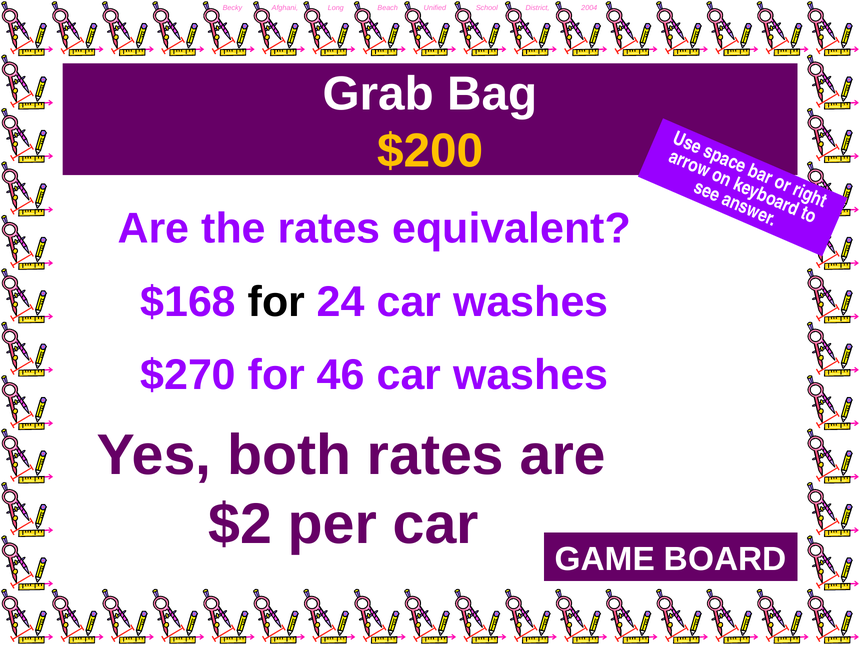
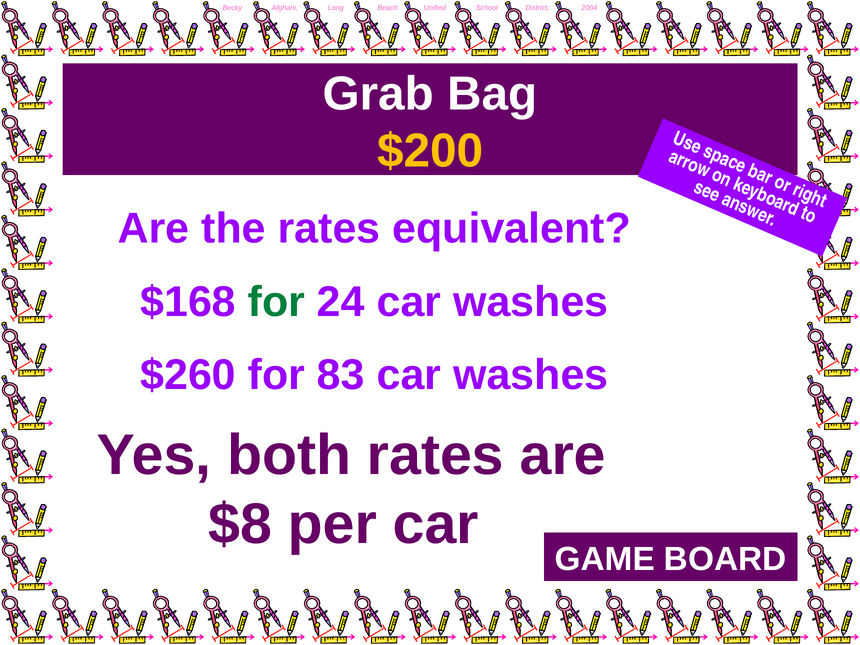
for colour: black -> green (276, 302)
$270: $270 -> $260 (188, 375)
46: 46 -> 83 (341, 375)
$2: $2 -> $8 (240, 524)
